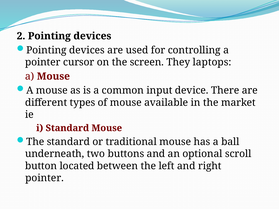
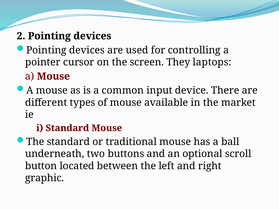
pointer: pointer -> graphic (45, 178)
